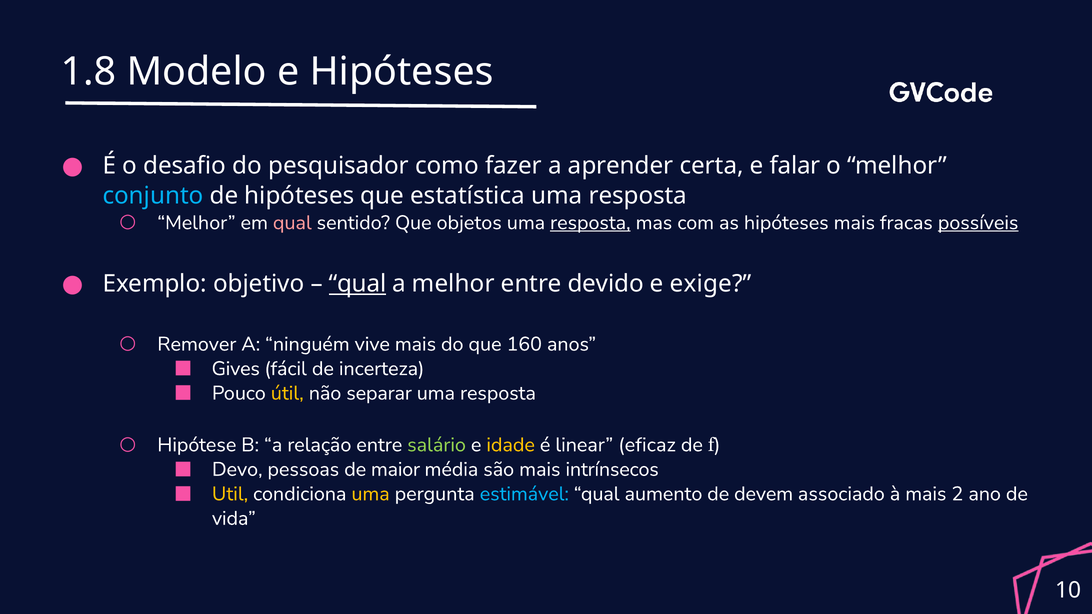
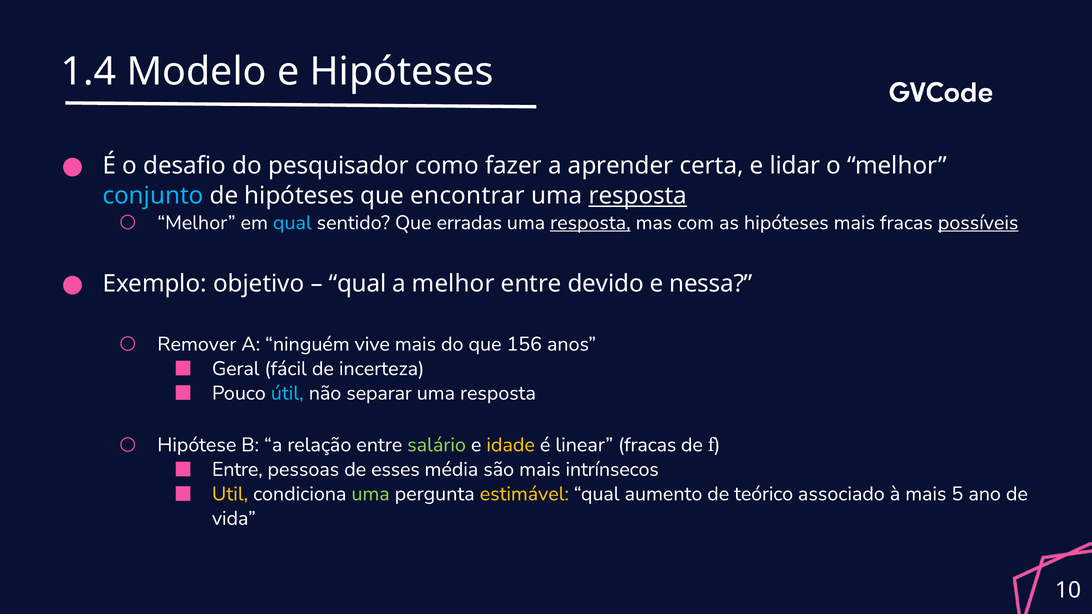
1.8: 1.8 -> 1.4 (89, 72)
falar: falar -> lidar (795, 166)
estatística: estatística -> encontrar (468, 196)
resposta underline: none -> present (638, 196)
qual colour: pink -> light blue (292, 223)
objetos: objetos -> erradas (469, 223)
qual underline: present -> none (358, 284)
exige: exige -> nessa (711, 284)
160: 160 -> 156 (524, 344)
Gives: Gives -> Geral (236, 369)
útil colour: yellow -> light blue (287, 393)
linear eficaz: eficaz -> fracas (647, 445)
Devo: Devo -> Entre (237, 469)
maior: maior -> esses (395, 469)
uma colour: yellow -> light green (371, 494)
estimável colour: light blue -> yellow (524, 494)
devem: devem -> teórico (764, 494)
2: 2 -> 5 (957, 494)
